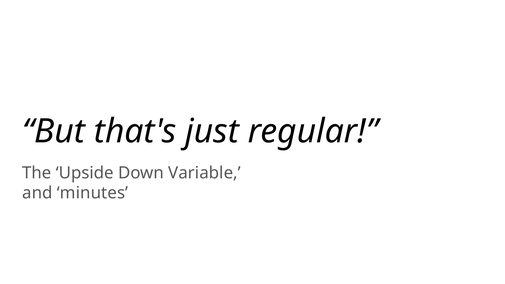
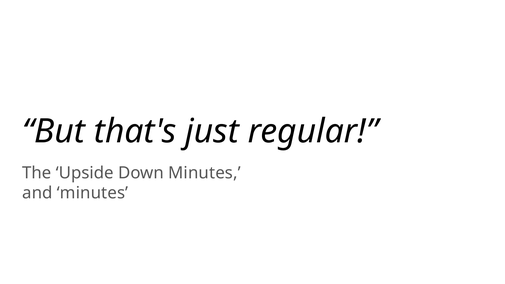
Down Variable: Variable -> Minutes (204, 173)
